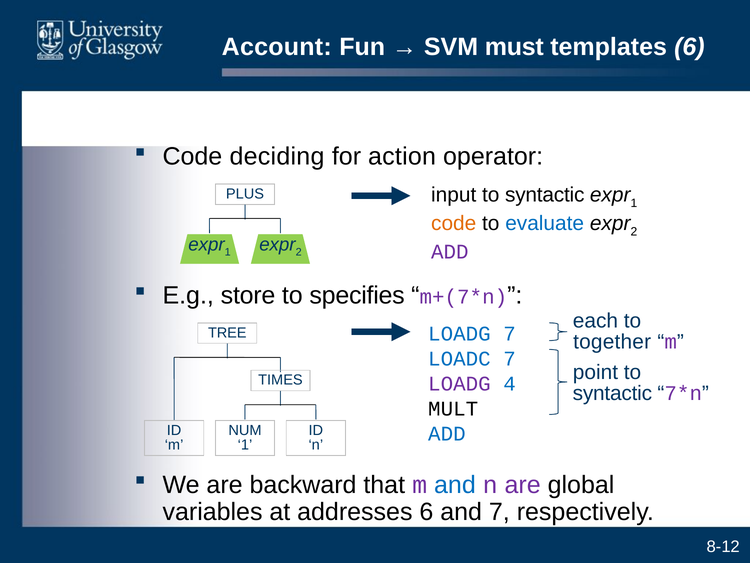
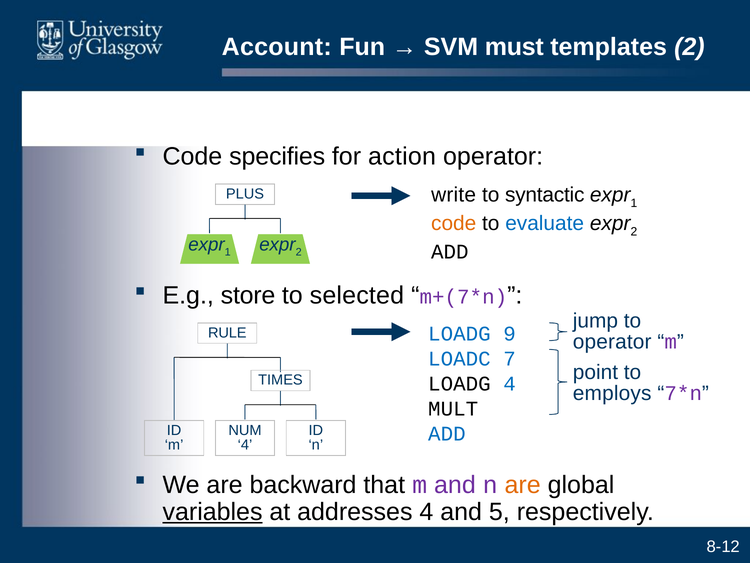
templates 6: 6 -> 2 (689, 47)
deciding: deciding -> specifies (277, 157)
input: input -> write (454, 195)
ADD colour: purple -> black (450, 252)
specifies: specifies -> selected (357, 295)
each: each -> jump (595, 321)
TREE: TREE -> RULE (227, 332)
LOADG 7: 7 -> 9 (510, 334)
together: together -> operator (612, 341)
LOADG colour: purple -> black (459, 384)
syntactic: syntactic -> employs (612, 393)
1: 1 -> 4 (245, 444)
and colour: blue -> purple (455, 484)
are colour: purple -> orange (523, 484)
variables underline: none -> present (213, 511)
addresses 6: 6 -> 4 (426, 511)
and 7: 7 -> 5 (499, 511)
